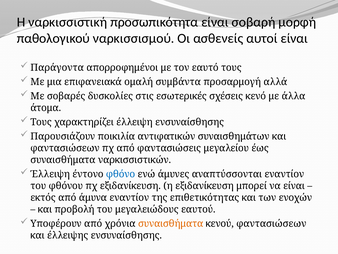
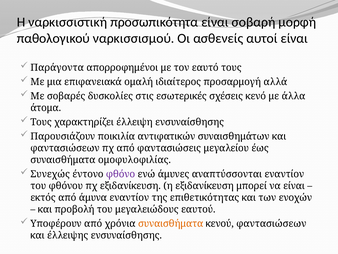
συμβάντα: συμβάντα -> ιδιαίτερος (178, 82)
ναρκισσιστικών: ναρκισσιστικών -> ομοφυλοφιλίας (134, 160)
Έλλειψη: Έλλειψη -> Συνεχώς (50, 174)
φθόνο colour: blue -> purple (121, 174)
